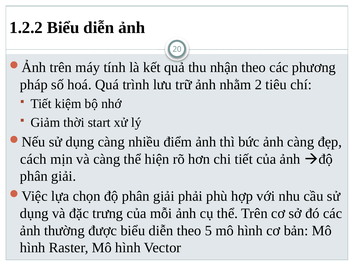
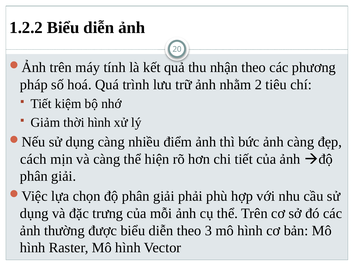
thời start: start -> hình (99, 122)
5: 5 -> 3 (208, 230)
